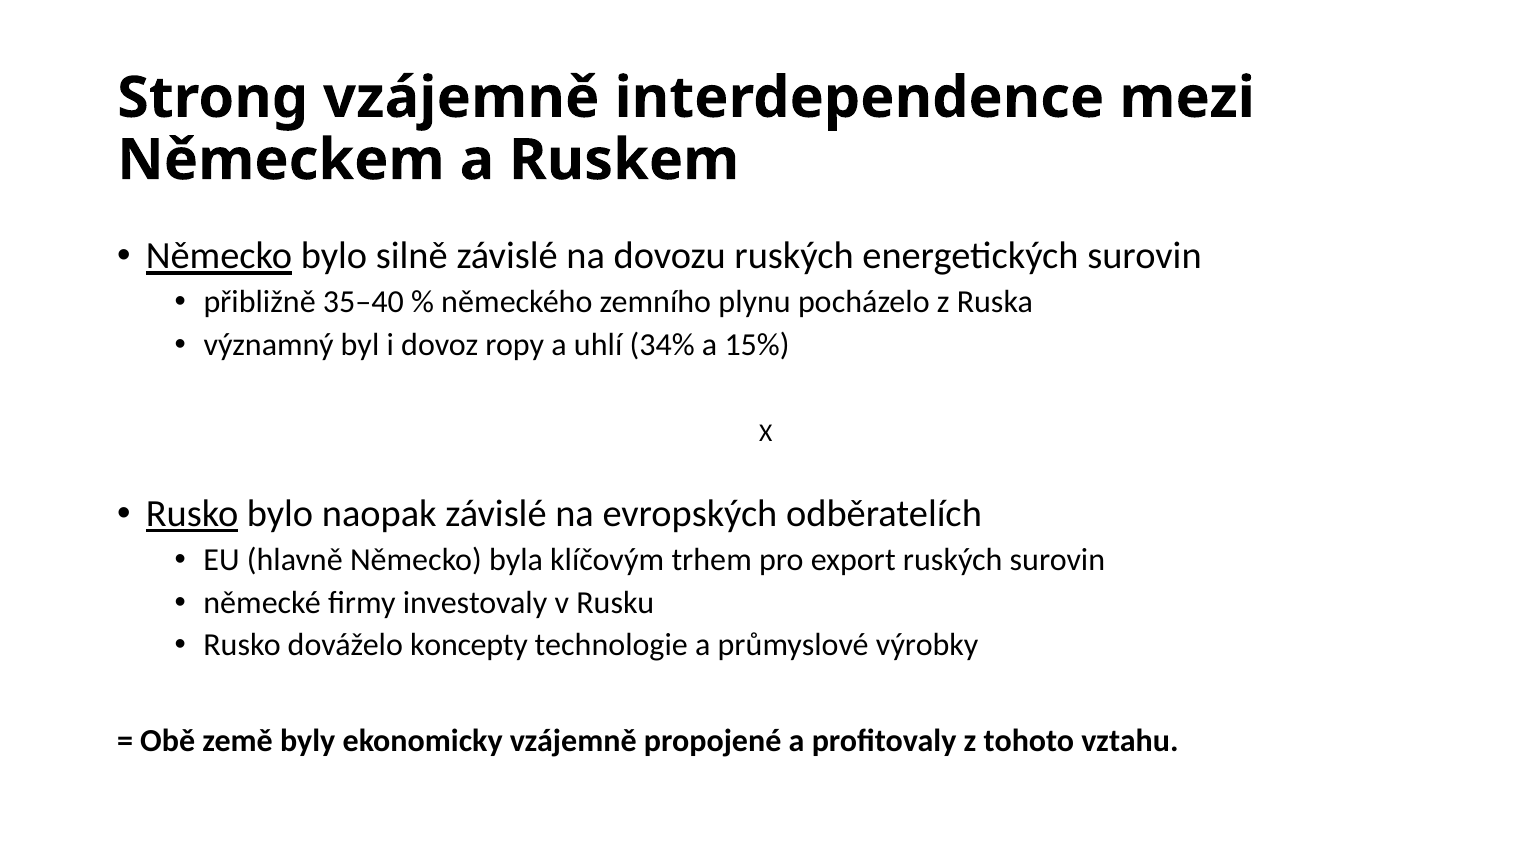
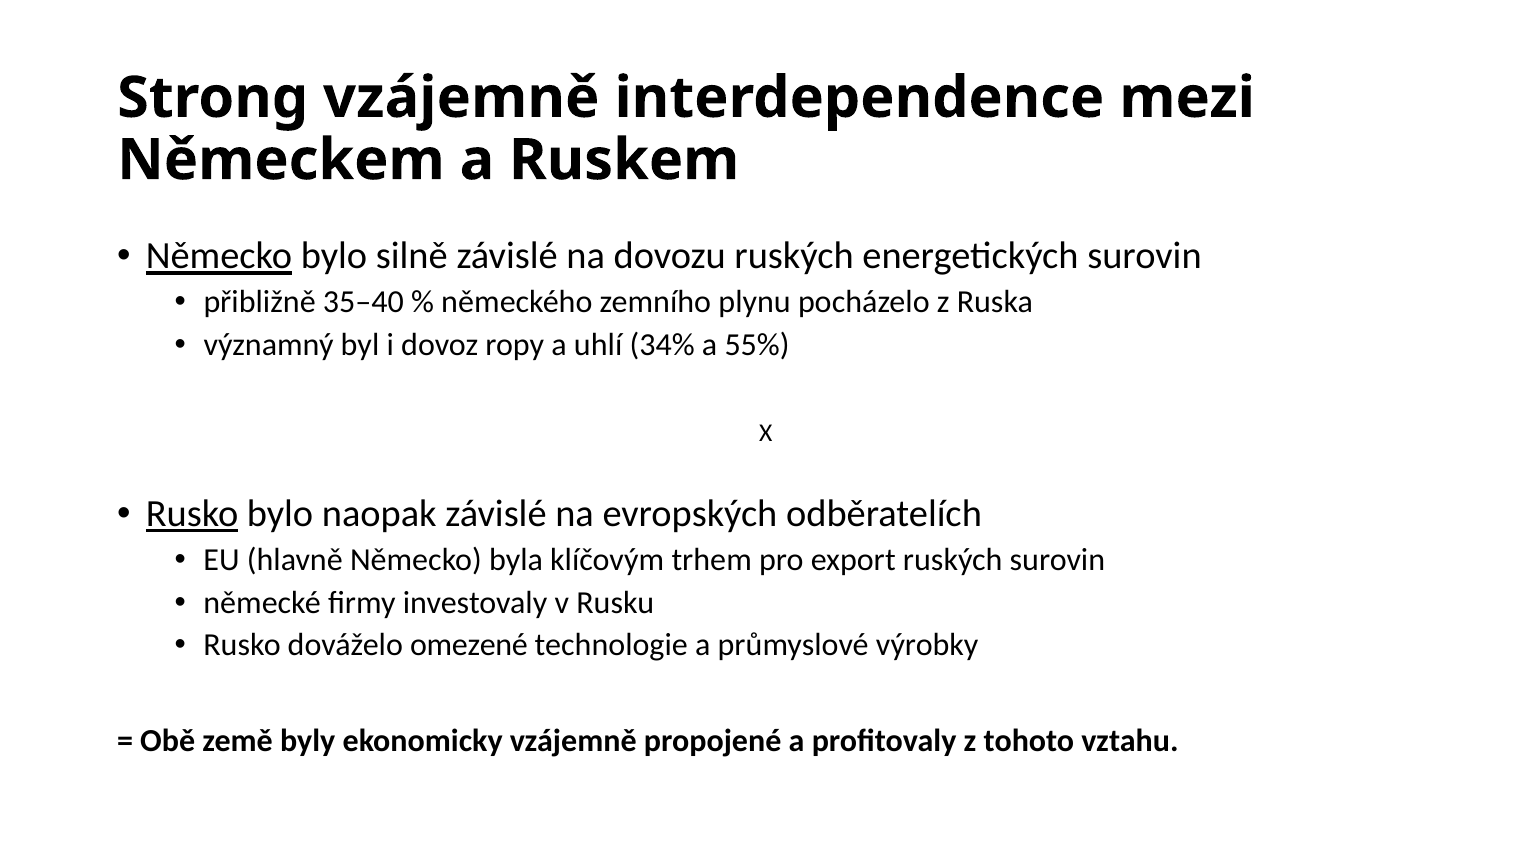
15%: 15% -> 55% (757, 345)
koncepty: koncepty -> omezené (469, 645)
